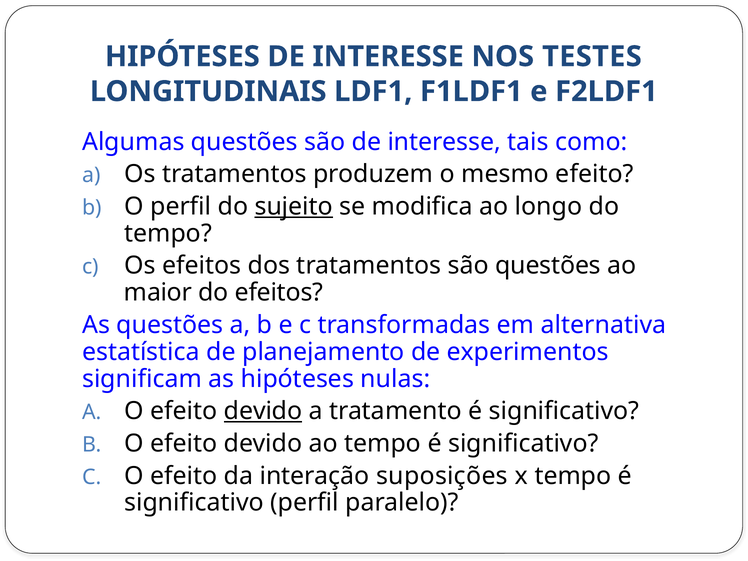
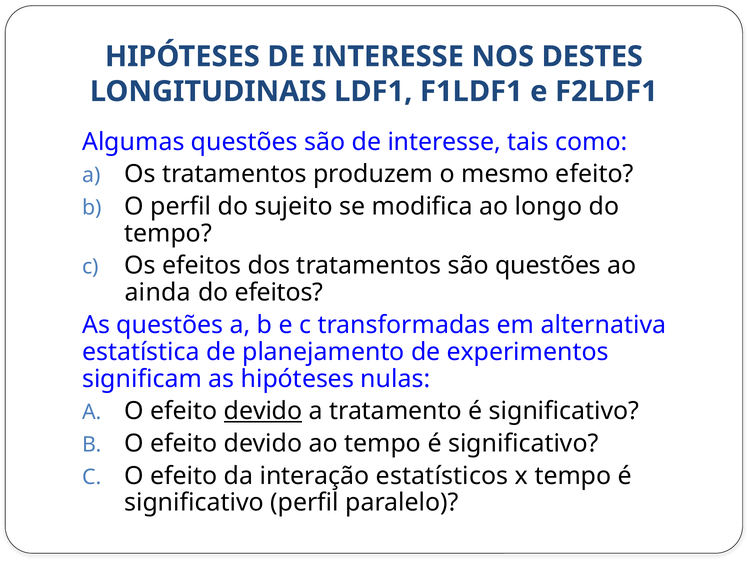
TESTES: TESTES -> DESTES (592, 57)
sujeito underline: present -> none (294, 207)
maior: maior -> ainda (158, 293)
suposições: suposições -> estatísticos (442, 476)
